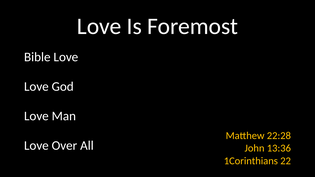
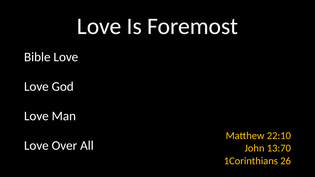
22:28: 22:28 -> 22:10 (279, 136)
13:36: 13:36 -> 13:70 (279, 148)
22: 22 -> 26 (286, 161)
